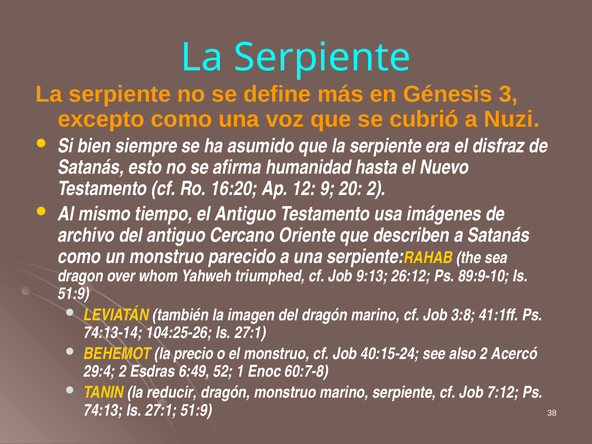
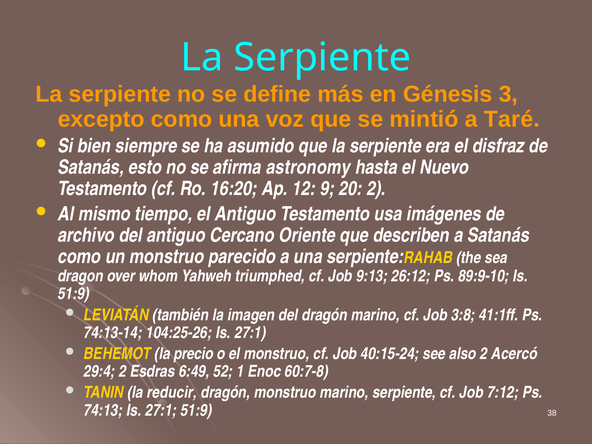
cubrió: cubrió -> mintió (424, 119)
Nuzi: Nuzi -> Taré (512, 119)
humanidad: humanidad -> astronomy (308, 167)
